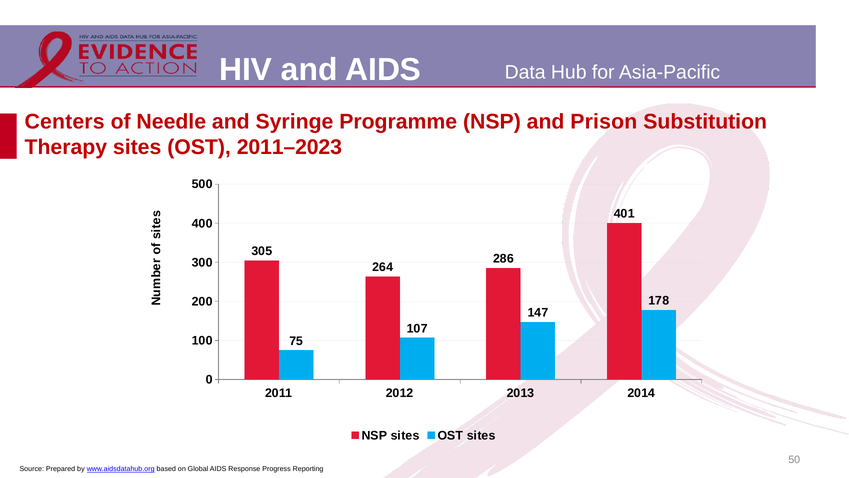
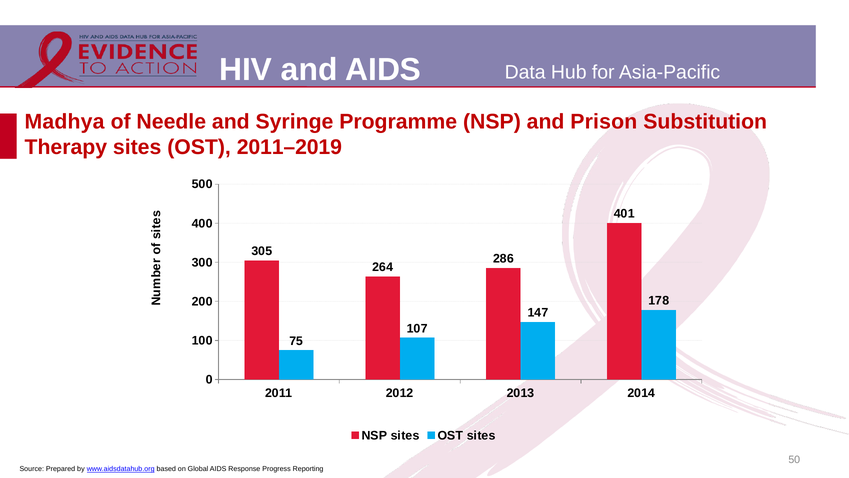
Centers: Centers -> Madhya (65, 122)
2011–2023: 2011–2023 -> 2011–2019 (289, 147)
